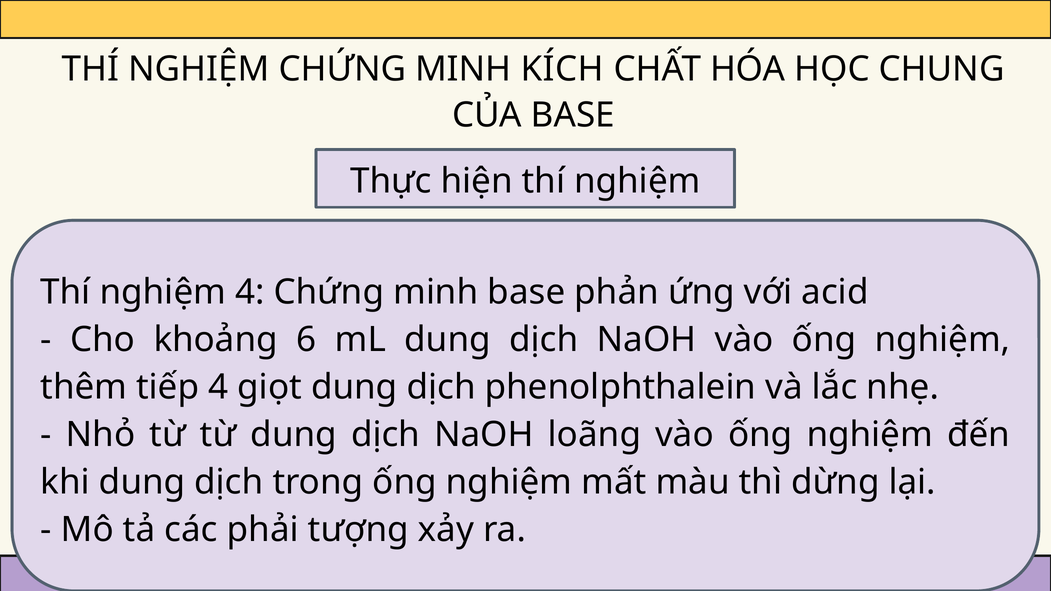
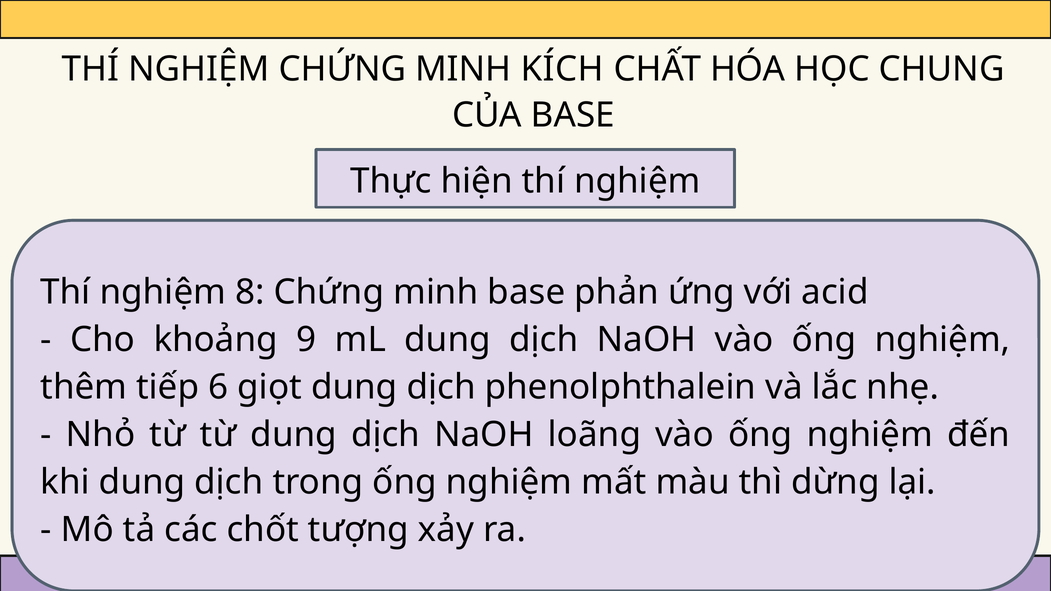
nghiệm 4: 4 -> 8 (250, 292)
6: 6 -> 9 (306, 340)
tiếp 4: 4 -> 6 (218, 387)
phải: phải -> chốt (263, 530)
